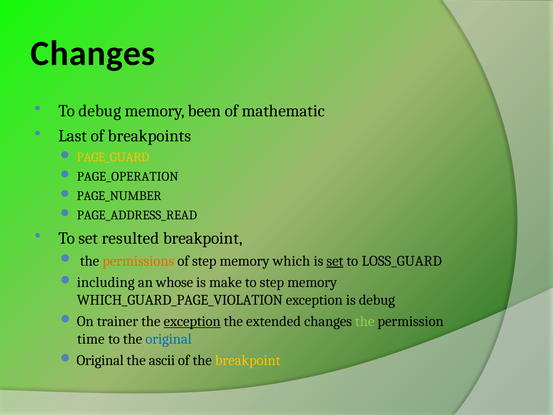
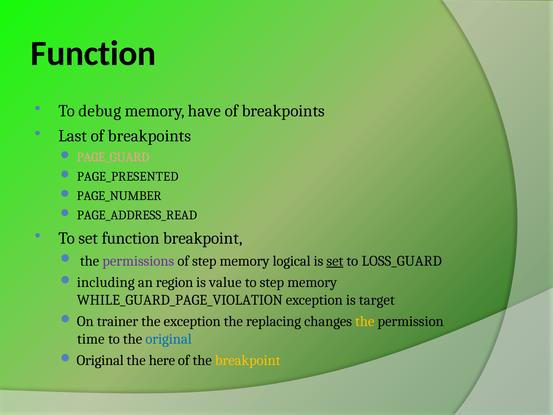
Changes: Changes -> Function (93, 54)
been: been -> have (204, 111)
mathematic: mathematic -> breakpoints (283, 111)
PAGE_GUARD colour: yellow -> pink (113, 157)
PAGE_OPERATION: PAGE_OPERATION -> PAGE_PRESENTED (128, 176)
set resulted: resulted -> function (131, 238)
permissions colour: orange -> purple (138, 261)
which: which -> logical (292, 261)
whose: whose -> region (175, 282)
make: make -> value (225, 282)
WHICH_GUARD_PAGE_VIOLATION: WHICH_GUARD_PAGE_VIOLATION -> WHILE_GUARD_PAGE_VIOLATION (180, 300)
is debug: debug -> target (377, 300)
exception underline: present -> none (192, 321)
extended: extended -> replacing (274, 321)
the colour: light green -> yellow (365, 321)
ascii: ascii -> here (162, 360)
